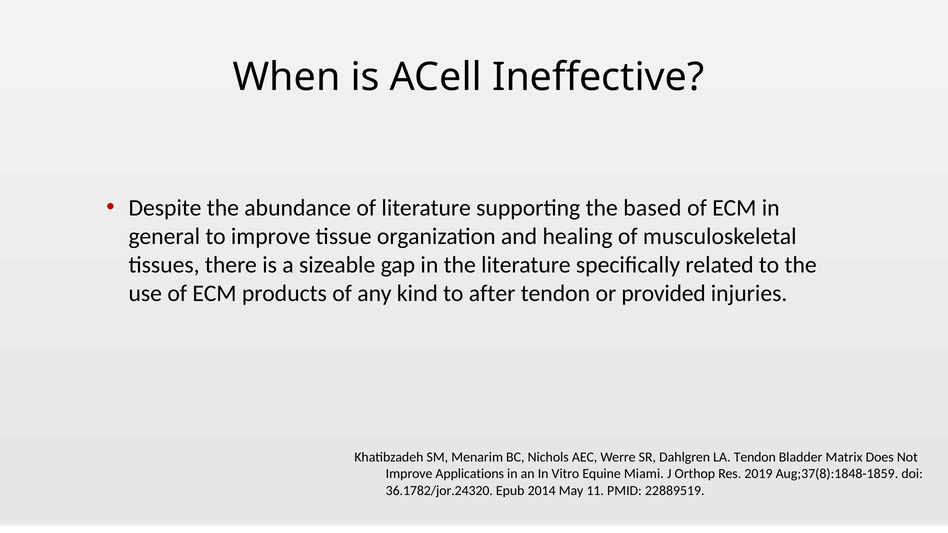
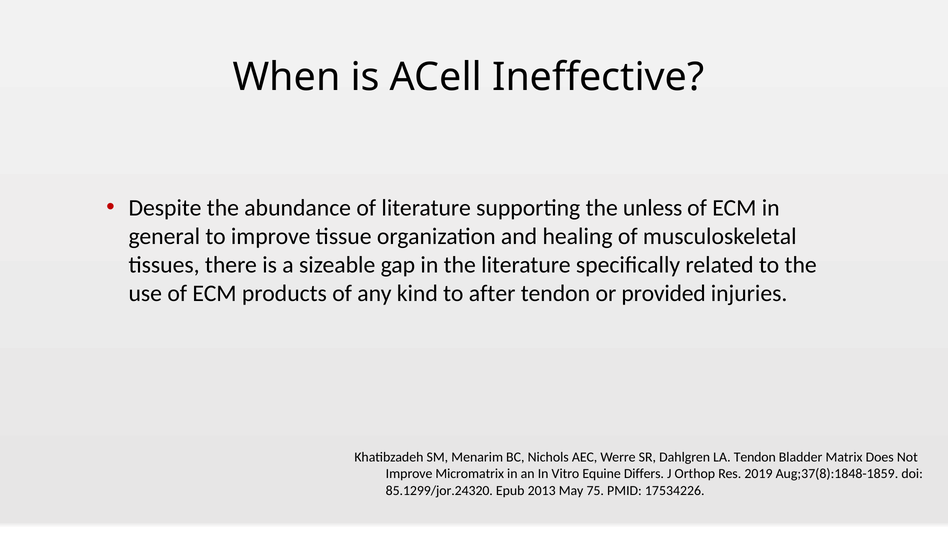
based: based -> unless (653, 208)
Applications: Applications -> Micromatrix (470, 474)
Miami: Miami -> Differs (644, 474)
36.1782/jor.24320: 36.1782/jor.24320 -> 85.1299/jor.24320 (439, 491)
2014: 2014 -> 2013 (542, 491)
11: 11 -> 75 (595, 491)
22889519: 22889519 -> 17534226 (675, 491)
